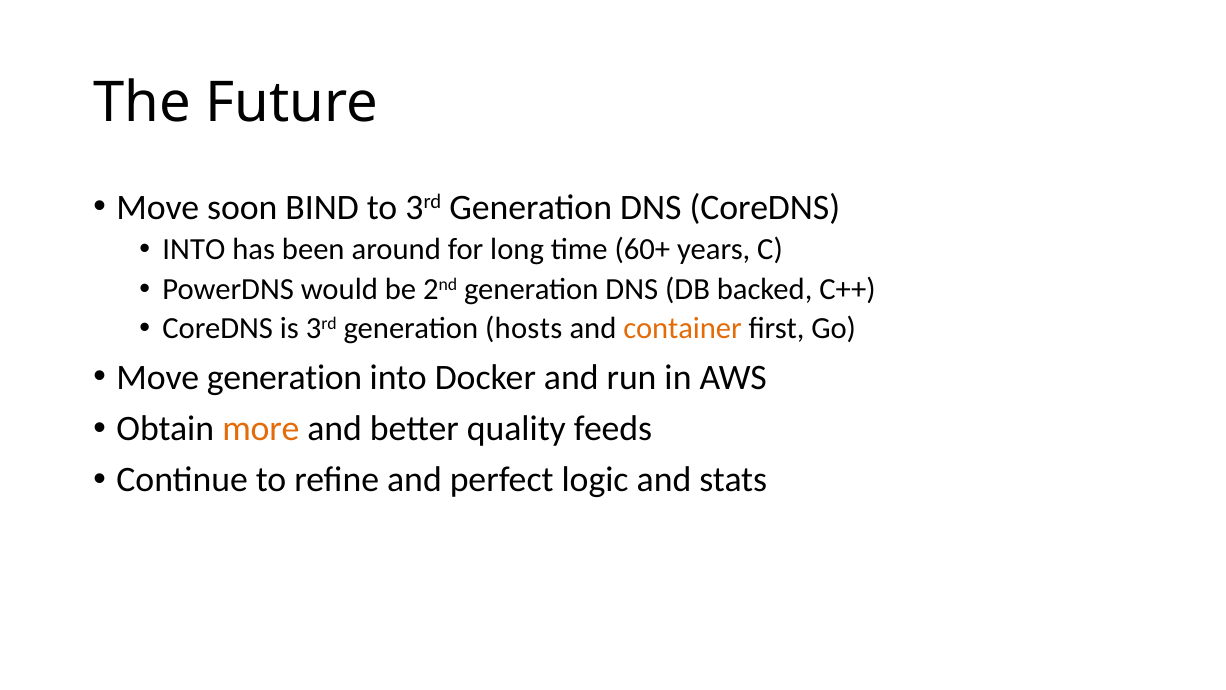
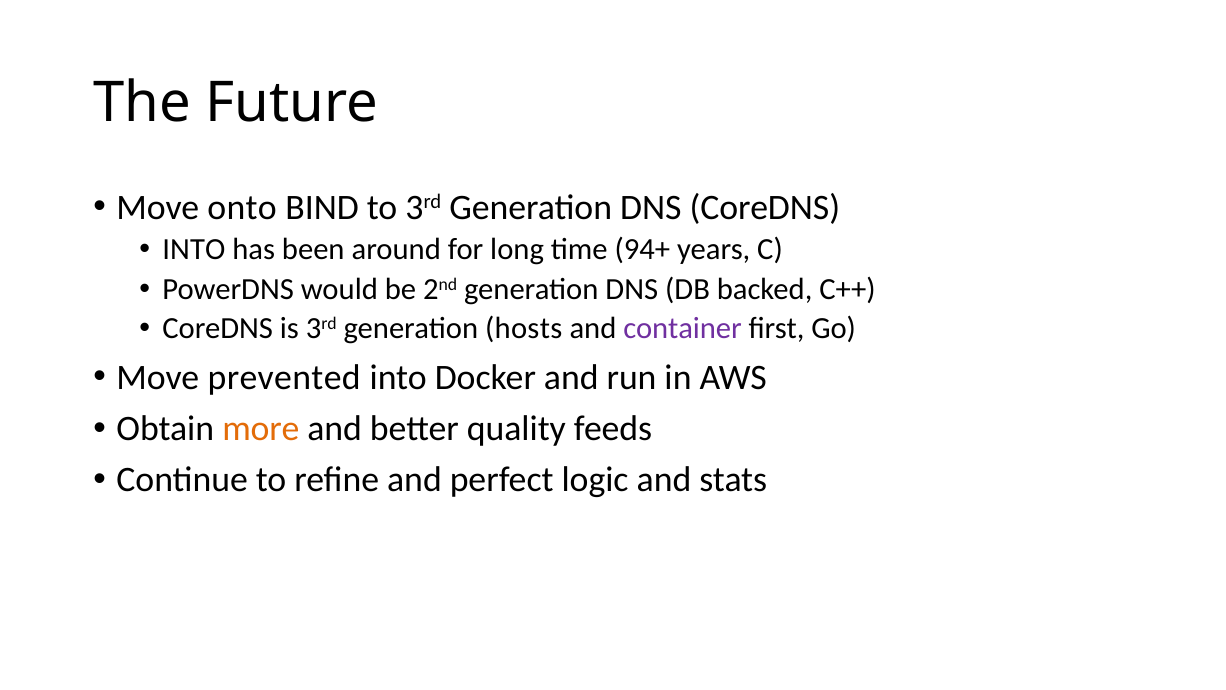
soon: soon -> onto (242, 207)
60+: 60+ -> 94+ (642, 250)
container colour: orange -> purple (683, 328)
Move generation: generation -> prevented (284, 377)
